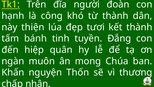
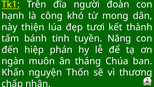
từ thành: thành -> mong (115, 16)
Đắng: Đắng -> Năng (119, 38)
quân: quân -> phán (61, 50)
mong: mong -> tháng (88, 61)
